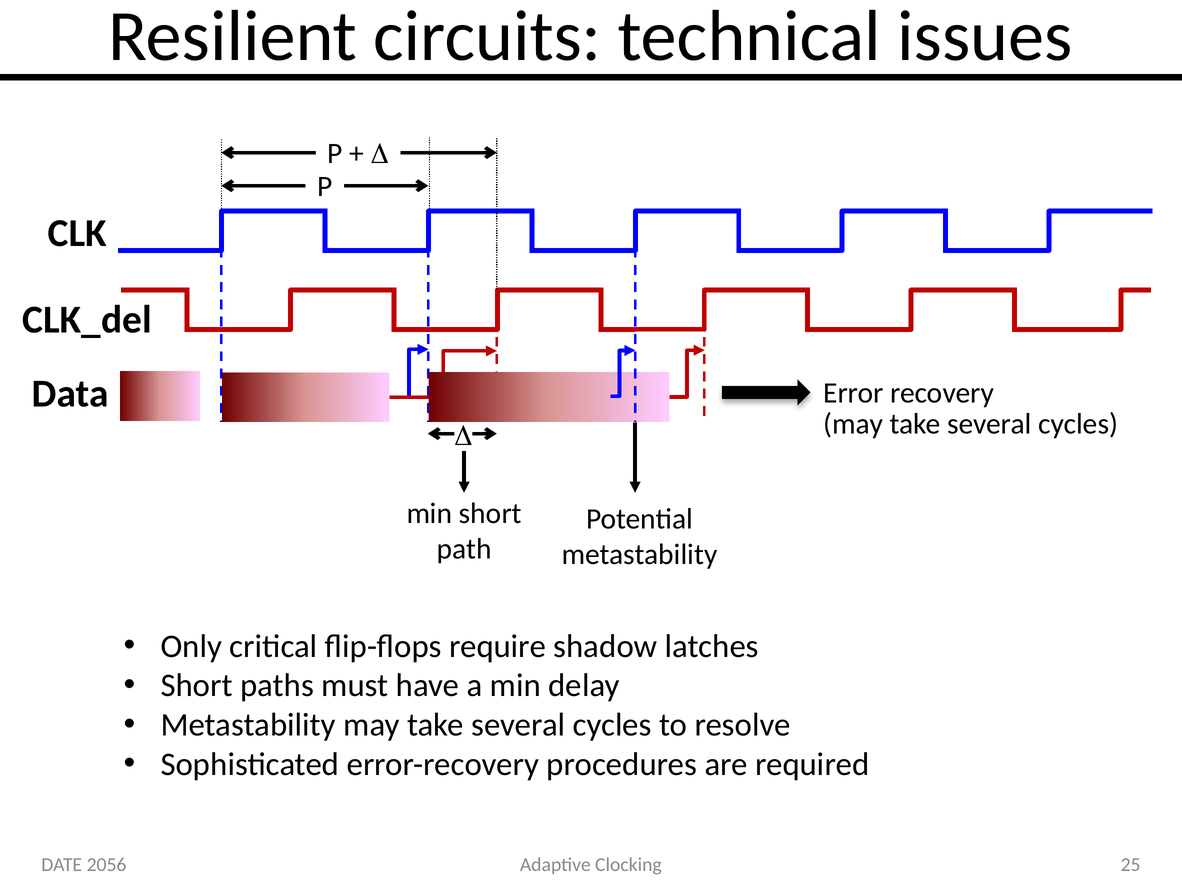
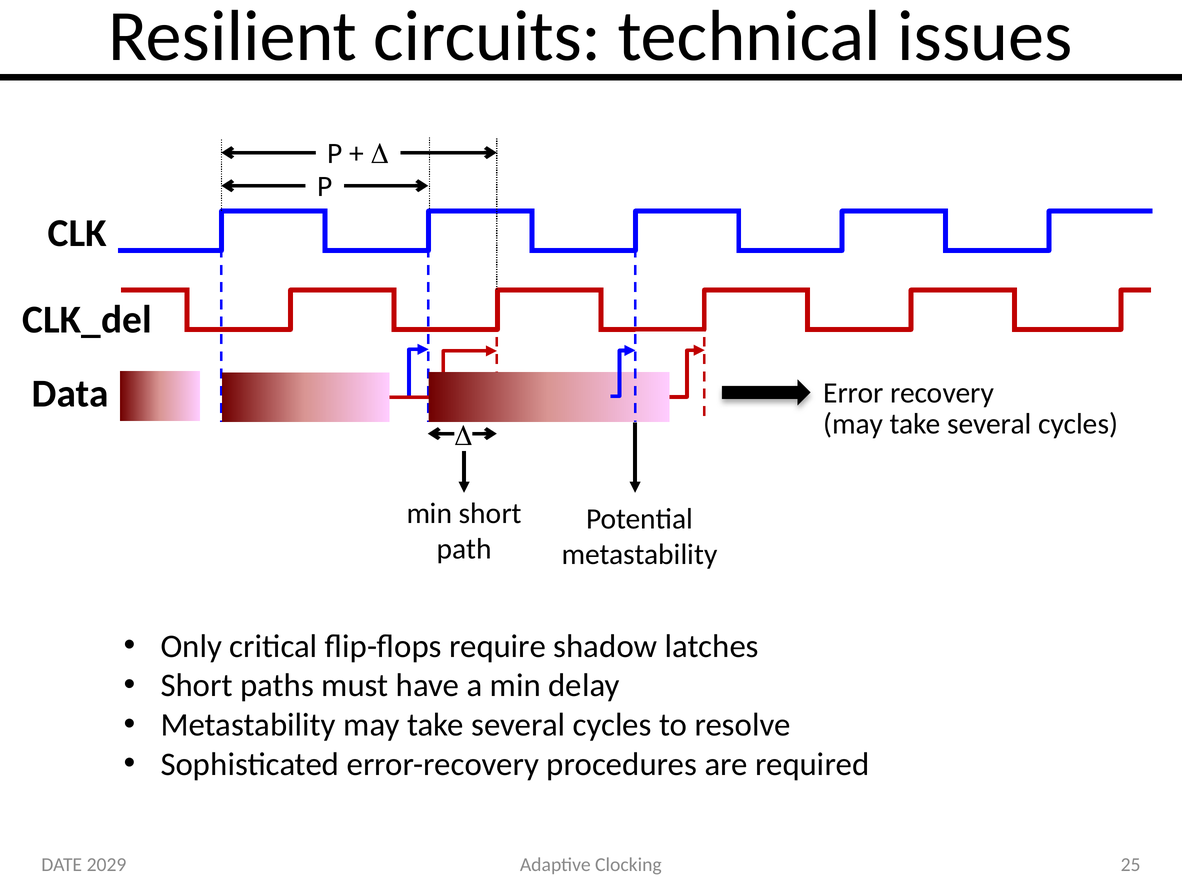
2056: 2056 -> 2029 (107, 864)
